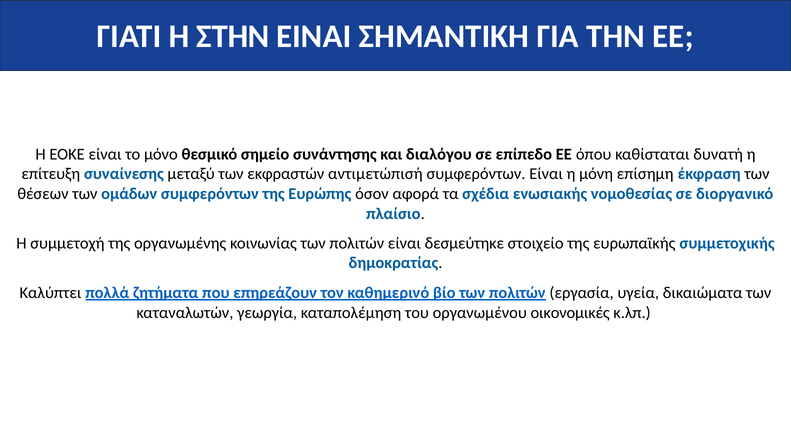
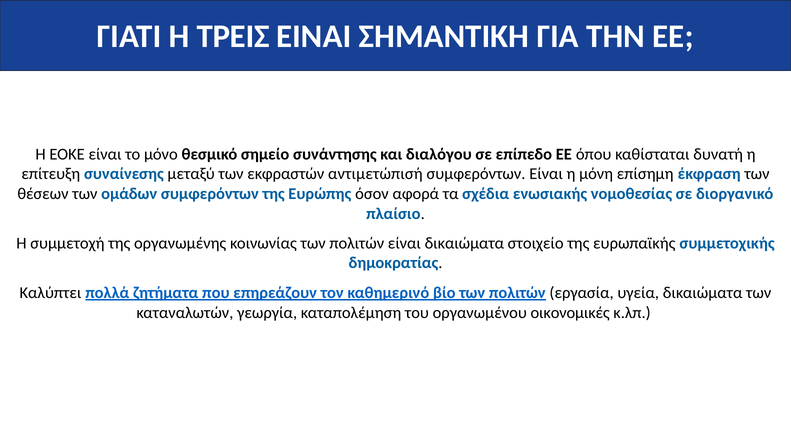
ΣΤΗΝ: ΣΤΗΝ -> ΤΡΕΙΣ (233, 36)
είναι δεσμεύτηκε: δεσμεύτηκε -> δικαιώματα (464, 243)
